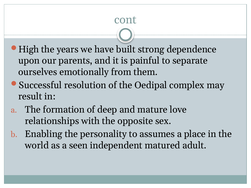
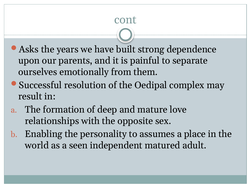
High: High -> Asks (29, 49)
